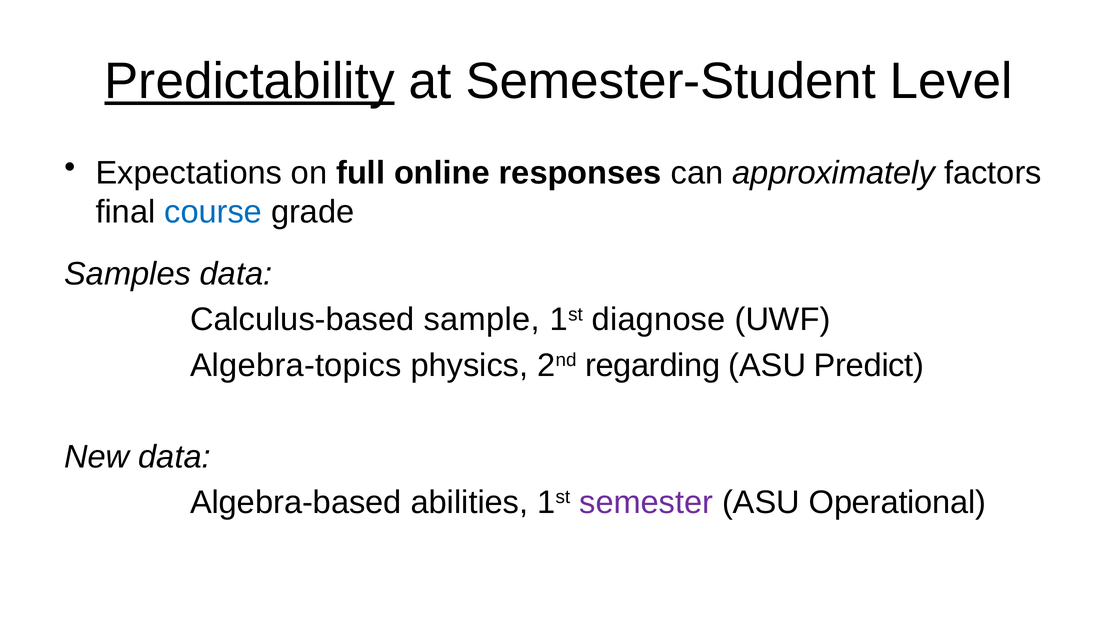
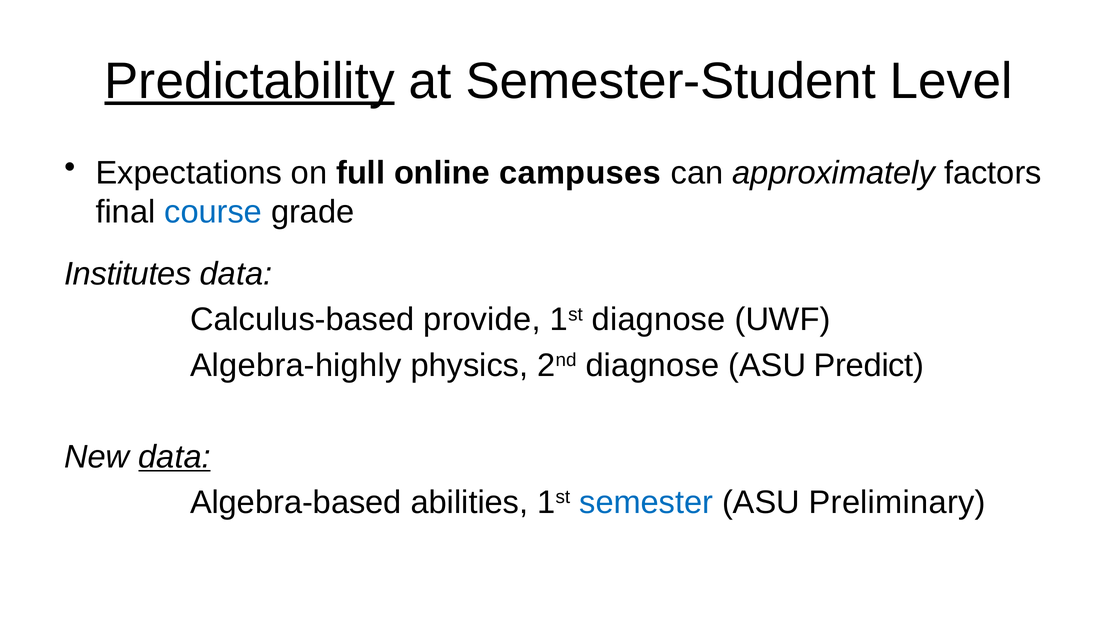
responses: responses -> campuses (580, 173)
Samples: Samples -> Institutes (128, 274)
sample: sample -> provide (482, 320)
Algebra-topics: Algebra-topics -> Algebra-highly (296, 365)
2nd regarding: regarding -> diagnose (652, 365)
data underline: none -> present (175, 457)
semester colour: purple -> blue (646, 502)
Operational: Operational -> Preliminary (897, 502)
